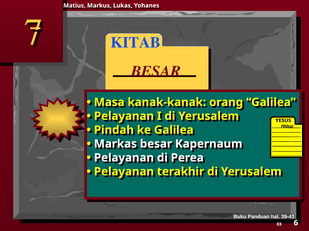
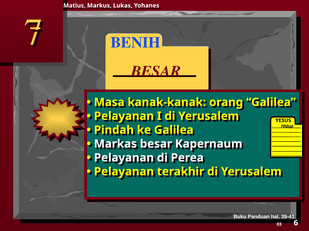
KITAB: KITAB -> BENIH (136, 43)
